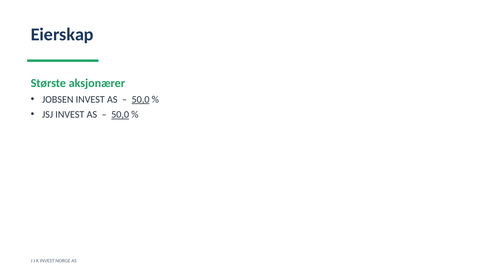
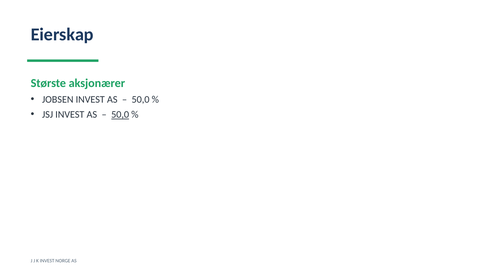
50,0 underline: present -> none (141, 99)
